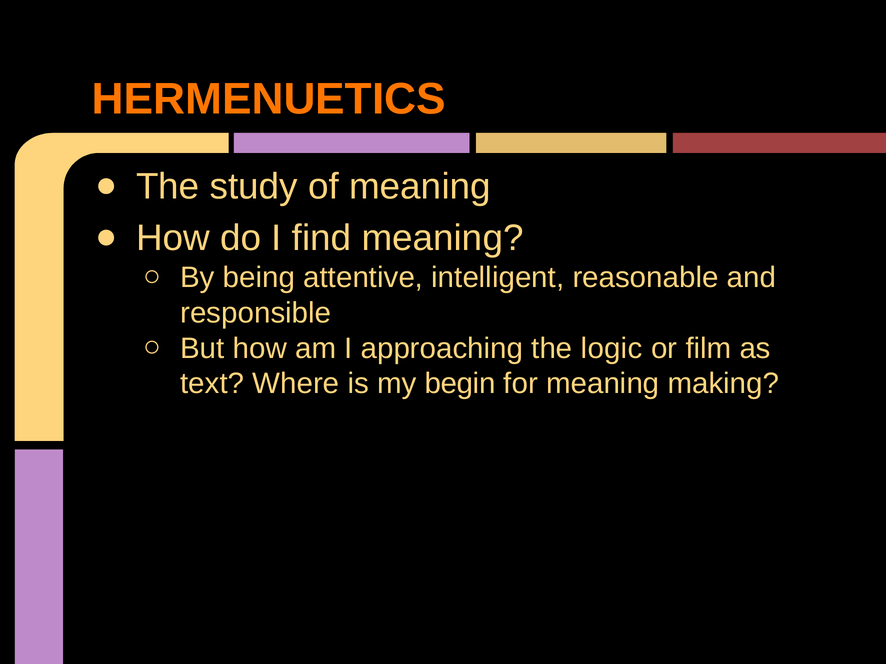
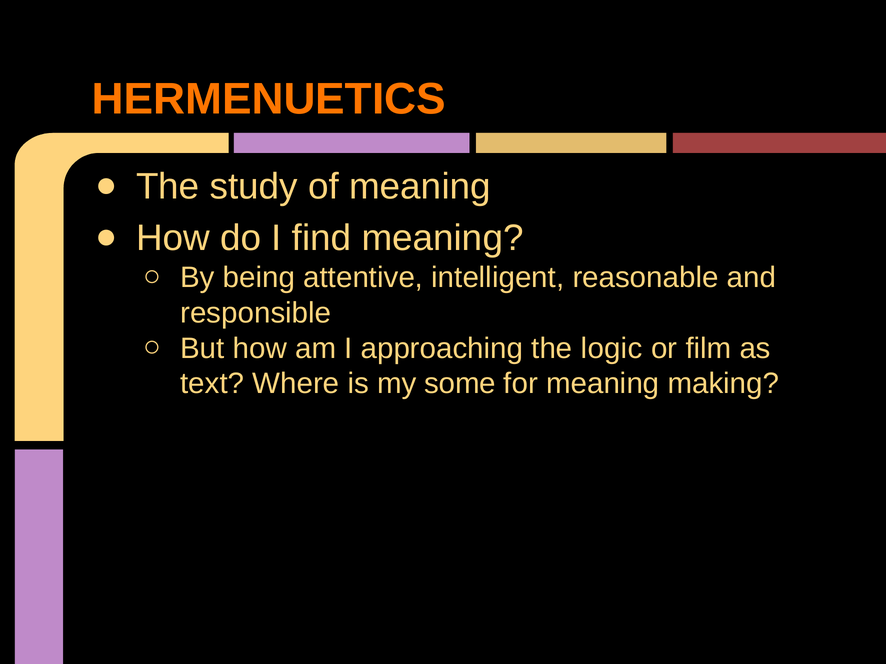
begin: begin -> some (460, 384)
